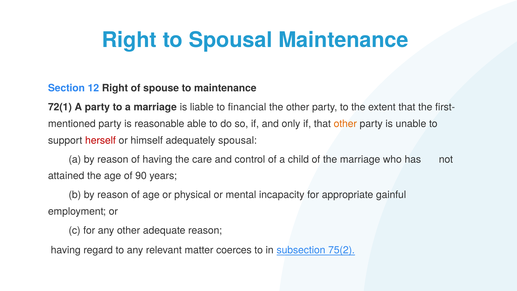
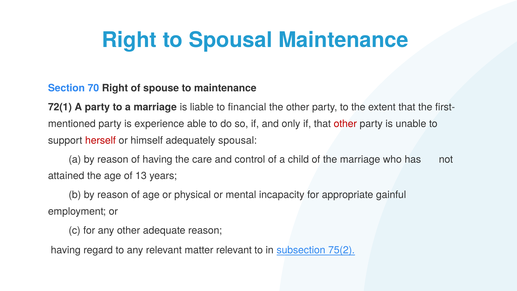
12: 12 -> 70 (93, 88)
reasonable: reasonable -> experience (159, 124)
other colour: orange -> red (345, 124)
90: 90 -> 13 (141, 176)
matter coerces: coerces -> relevant (234, 250)
